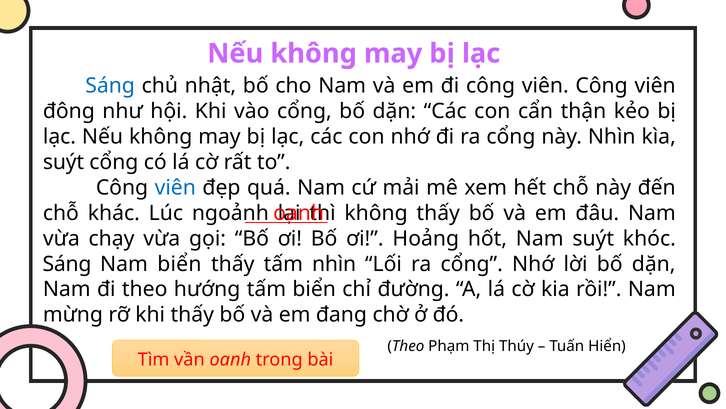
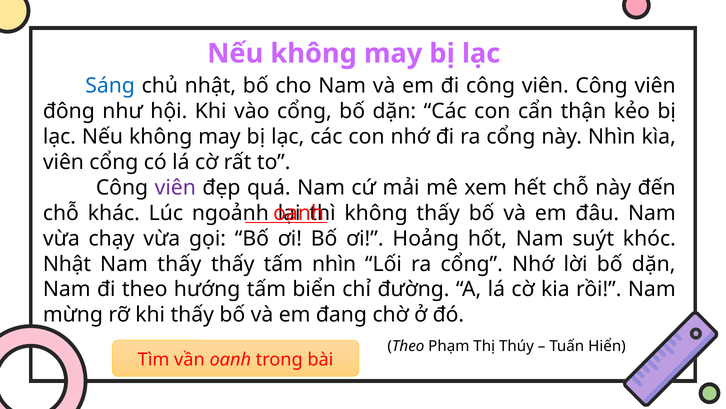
suýt: suýt -> viên (63, 162)
viên colour: blue -> purple (175, 187)
Sáng: Sáng -> Nhật (67, 264)
Nam biển: biển -> thấy (179, 264)
